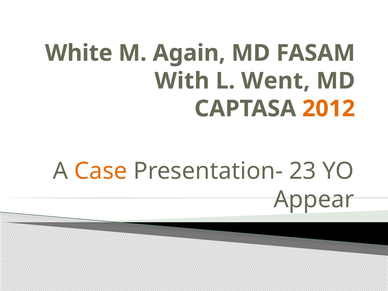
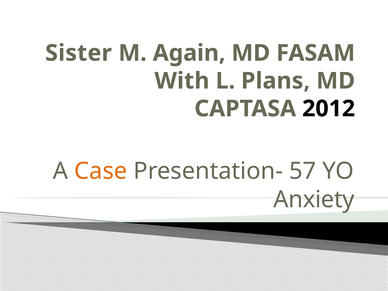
White: White -> Sister (79, 53)
Went: Went -> Plans (276, 81)
2012 colour: orange -> black (329, 109)
23: 23 -> 57 (303, 171)
Appear: Appear -> Anxiety (314, 199)
